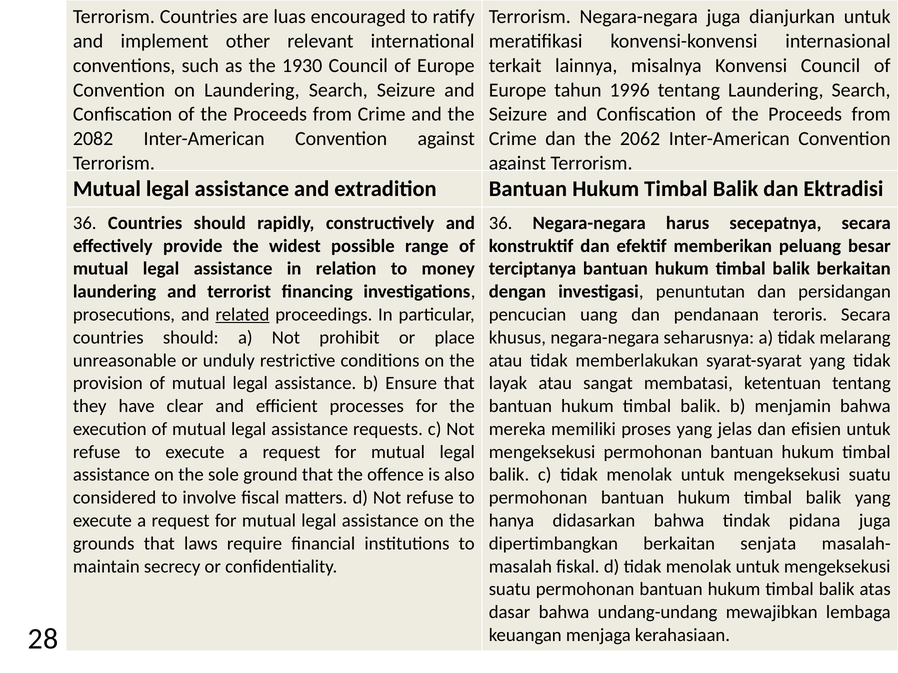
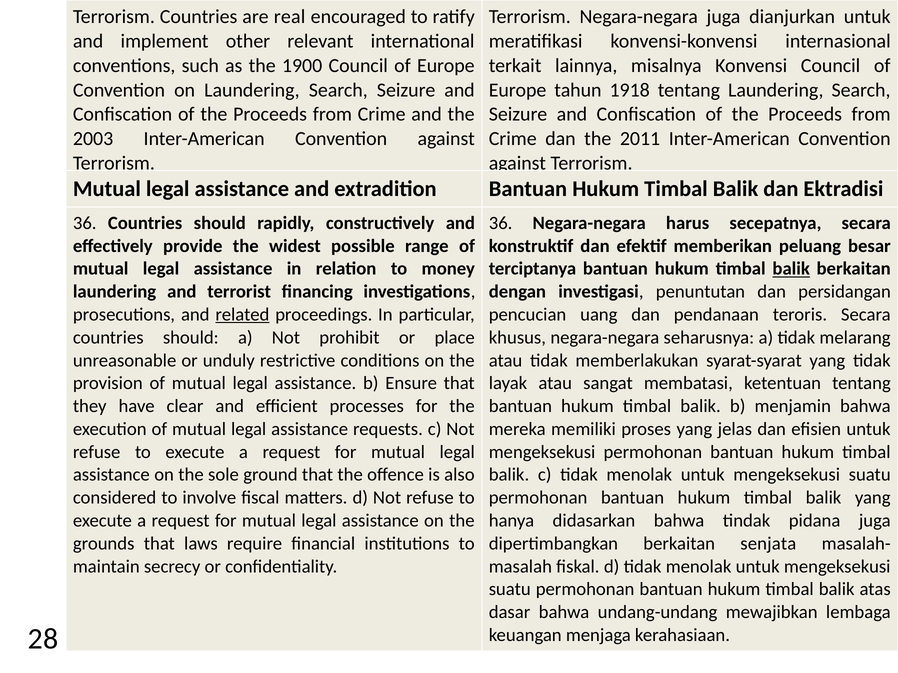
luas: luas -> real (290, 17)
1930: 1930 -> 1900 (302, 66)
1996: 1996 -> 1918 (630, 90)
2082: 2082 -> 2003 (93, 139)
2062: 2062 -> 2011 (640, 139)
balik underline: none -> present (791, 269)
